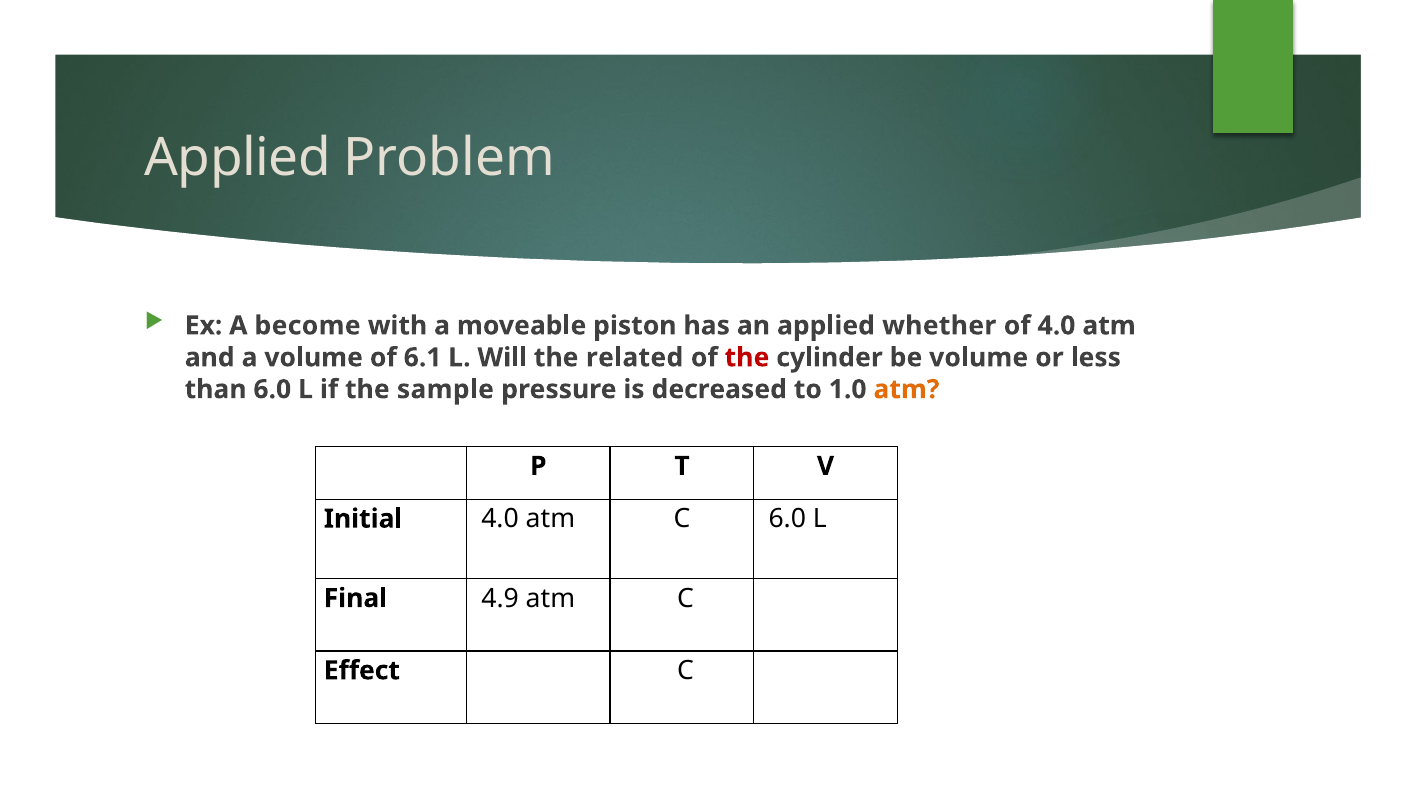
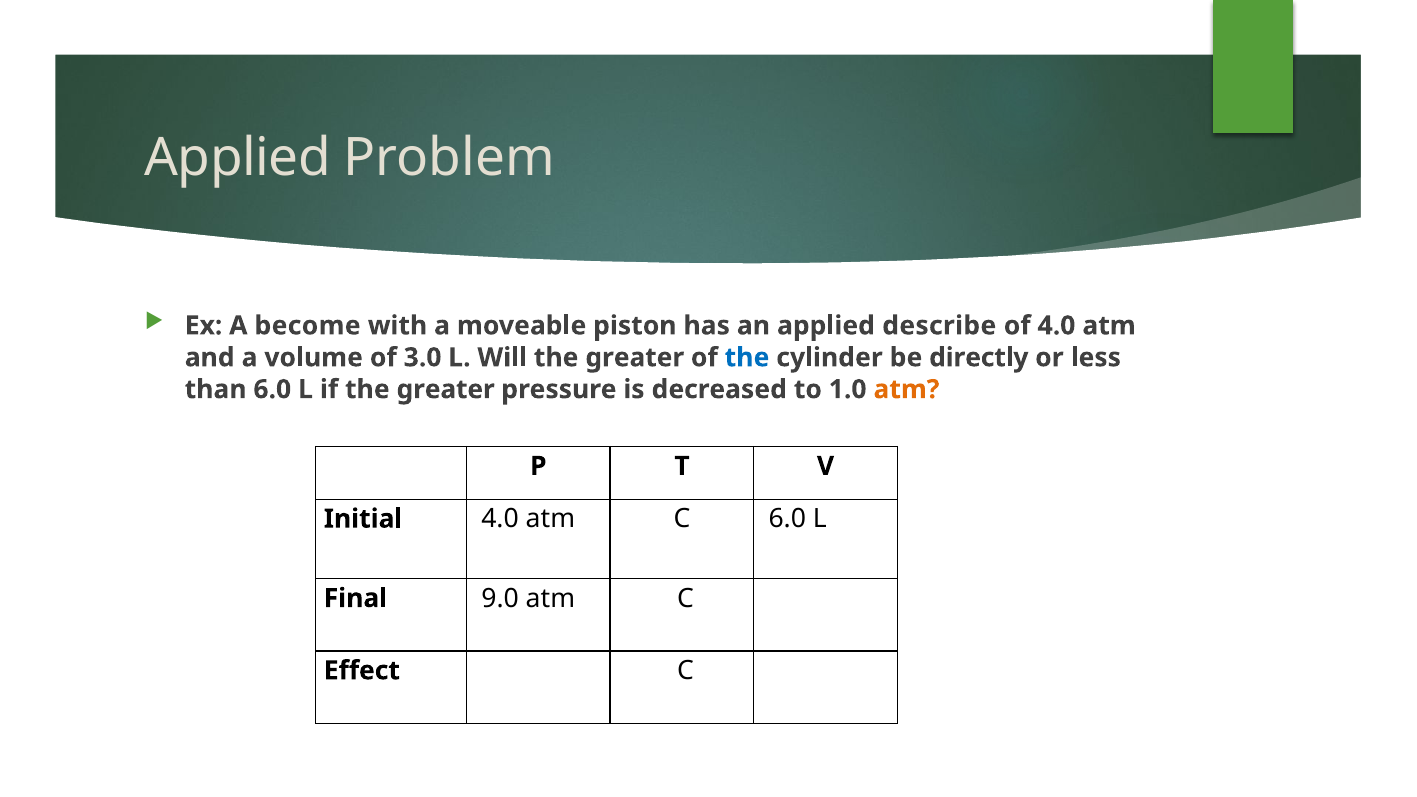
whether: whether -> describe (939, 326)
6.1: 6.1 -> 3.0 (423, 358)
Will the related: related -> greater (635, 358)
the colour: red -> blue (747, 358)
be volume: volume -> directly (979, 358)
if the sample: sample -> greater (446, 389)
4.9: 4.9 -> 9.0 (500, 598)
